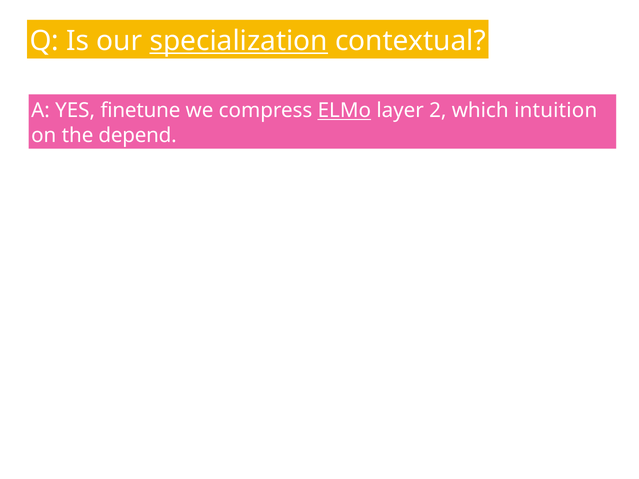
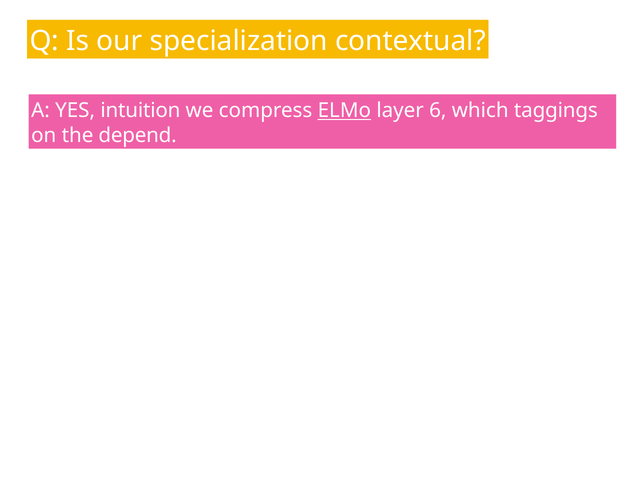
specialization underline: present -> none (239, 41)
finetune: finetune -> intuition (140, 111)
2: 2 -> 6 (438, 111)
intuition: intuition -> taggings (556, 111)
